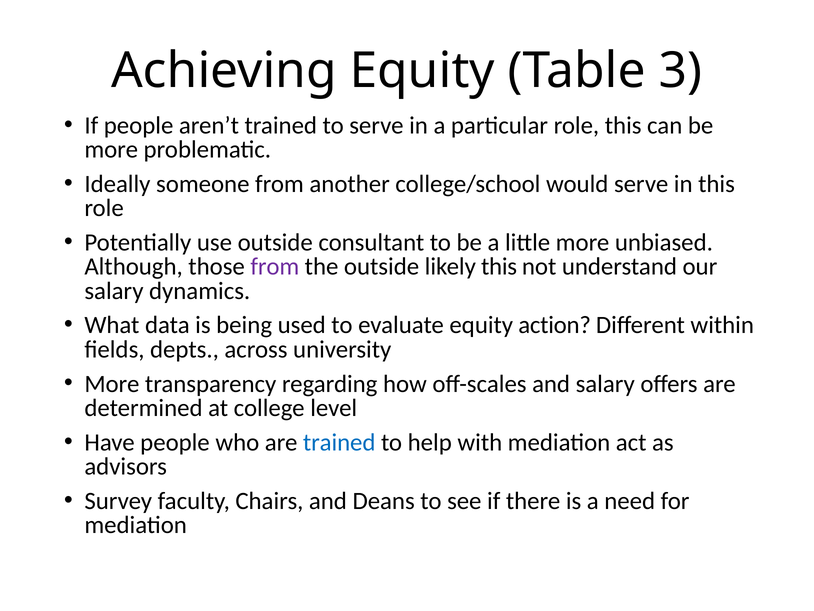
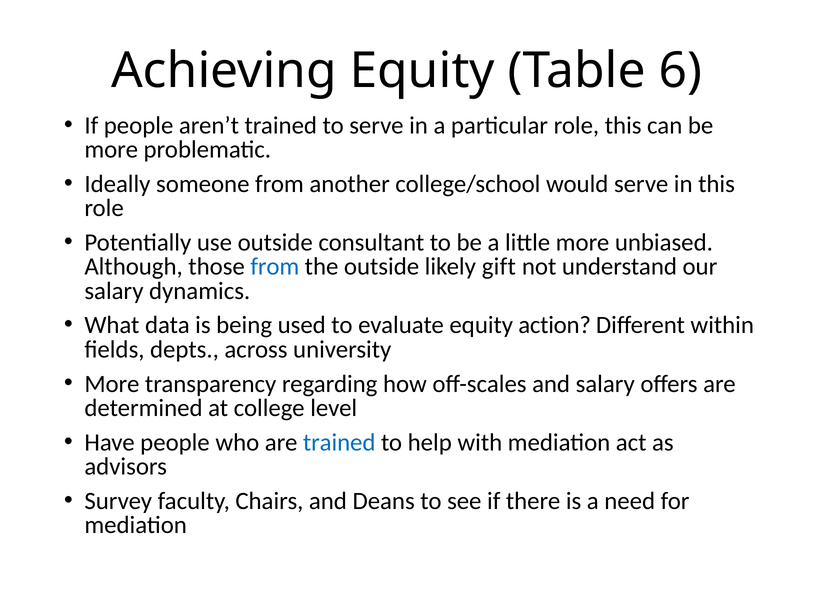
3: 3 -> 6 (680, 71)
from colour: purple -> blue (275, 267)
likely this: this -> gift (499, 267)
